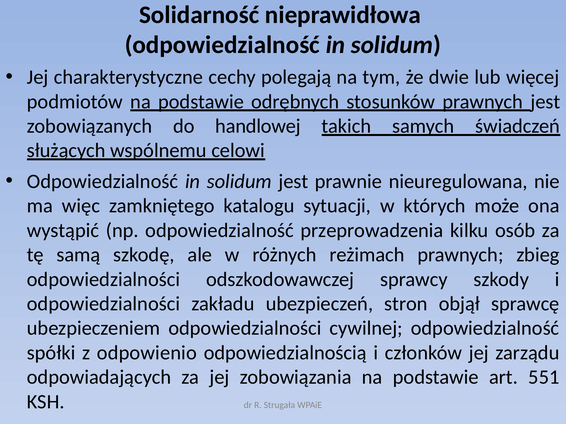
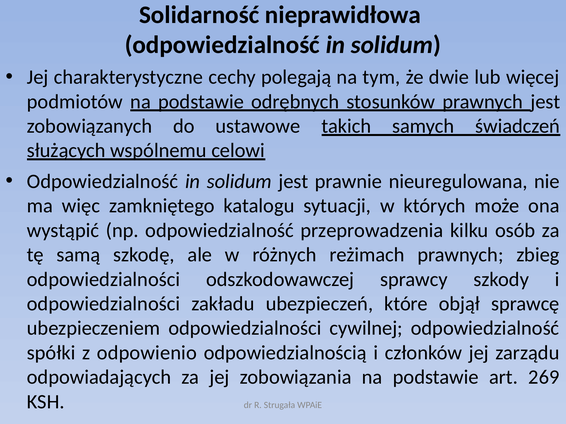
handlowej: handlowej -> ustawowe (258, 126)
stron: stron -> które (406, 304)
551: 551 -> 269 (544, 378)
